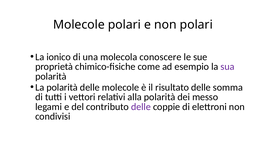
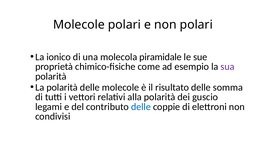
conoscere: conoscere -> piramidale (161, 57)
messo: messo -> guscio (205, 97)
delle colour: purple -> blue (141, 106)
